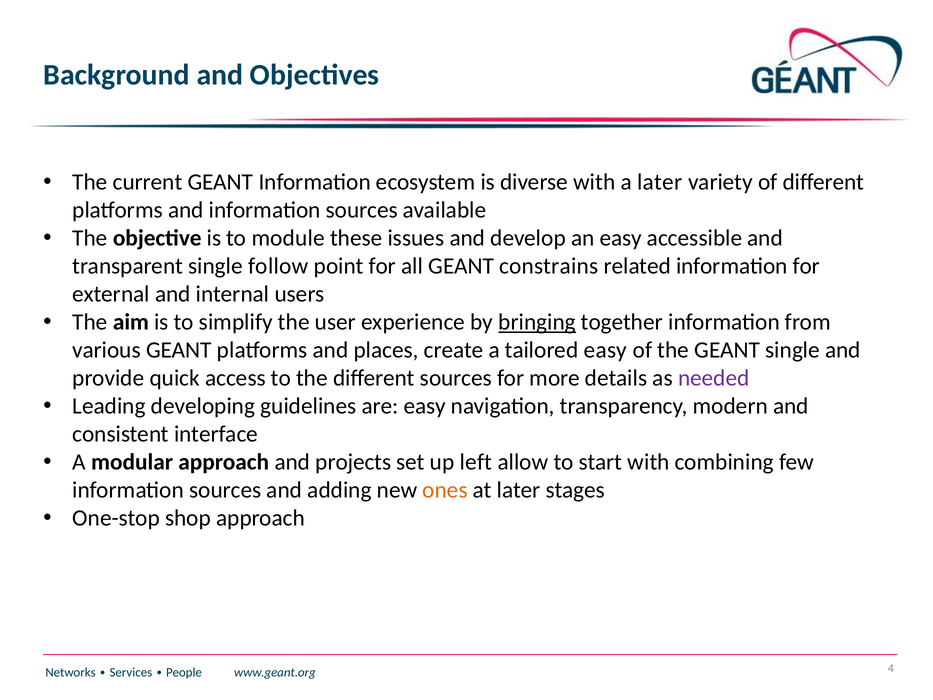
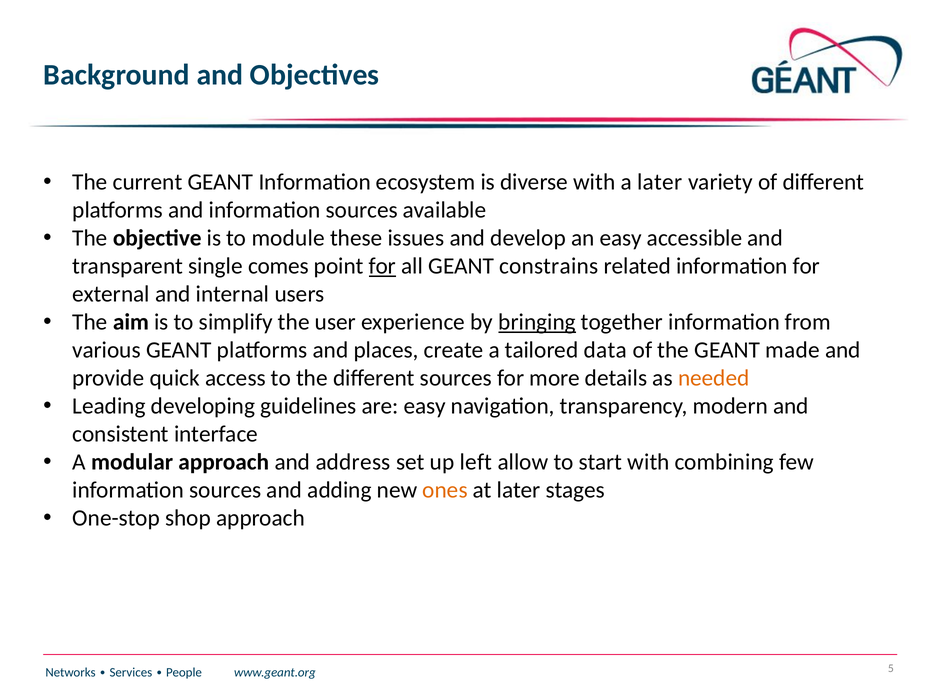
follow: follow -> comes (278, 266)
for underline: none -> present (382, 266)
tailored easy: easy -> data (605, 350)
GEANT single: single -> made (792, 350)
needed colour: purple -> orange (714, 378)
projects: projects -> address (353, 462)
4: 4 -> 5 (891, 668)
